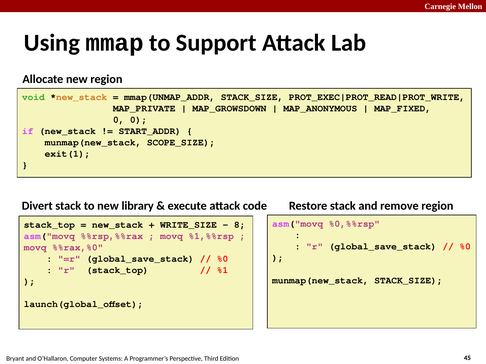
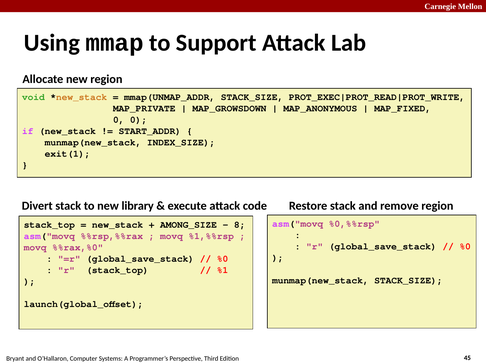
SCOPE_SIZE: SCOPE_SIZE -> INDEX_SIZE (181, 143)
WRITE_SIZE: WRITE_SIZE -> AMONG_SIZE (188, 225)
